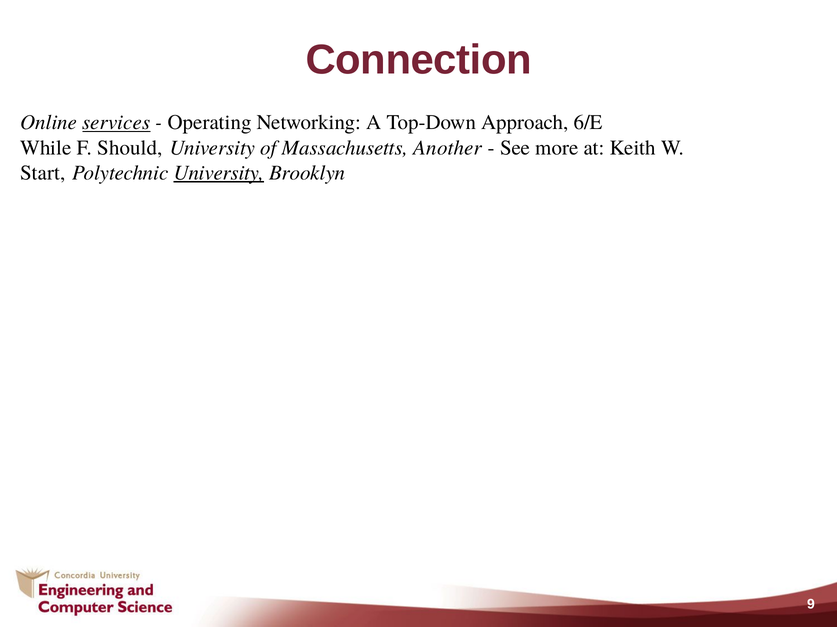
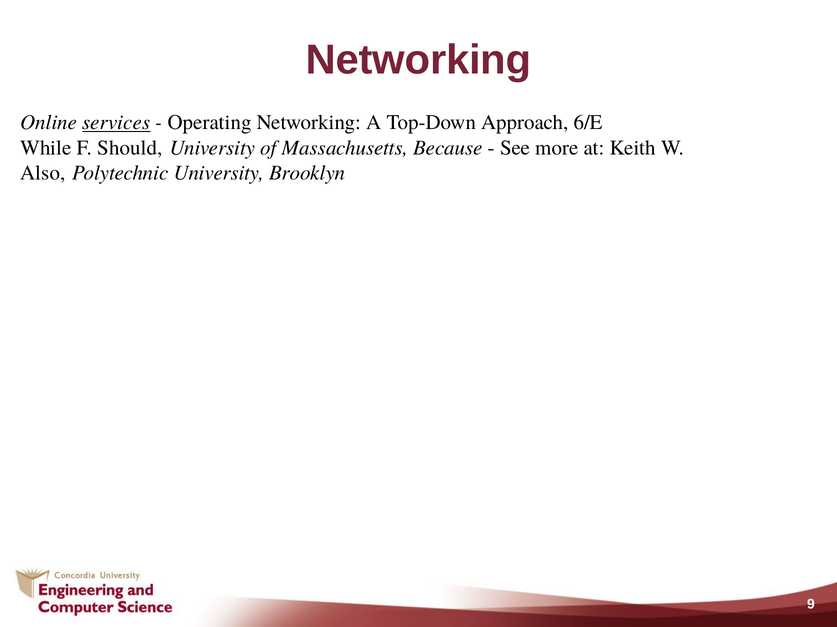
Connection: Connection -> Networking (418, 60)
Another: Another -> Because (448, 148)
Start: Start -> Also (43, 173)
University underline: present -> none (219, 173)
